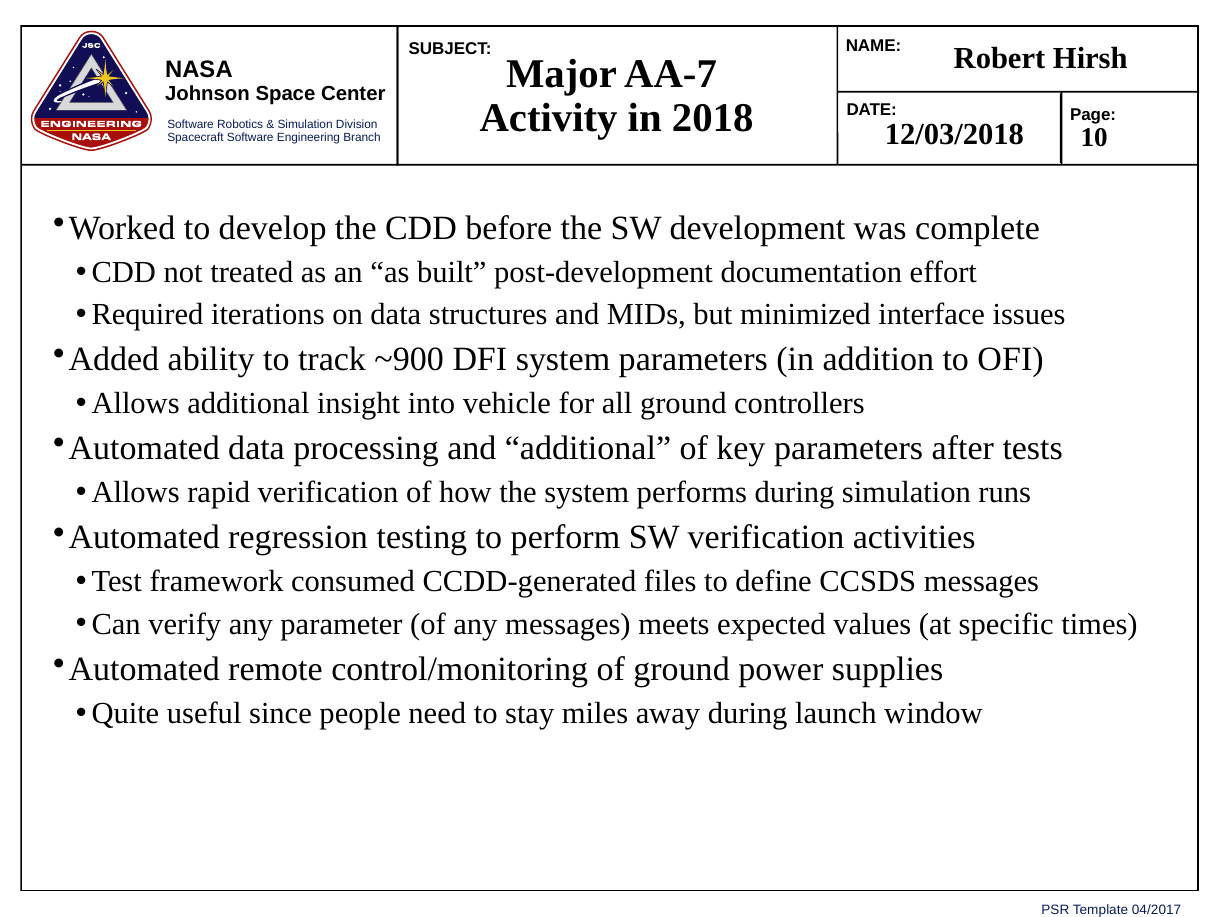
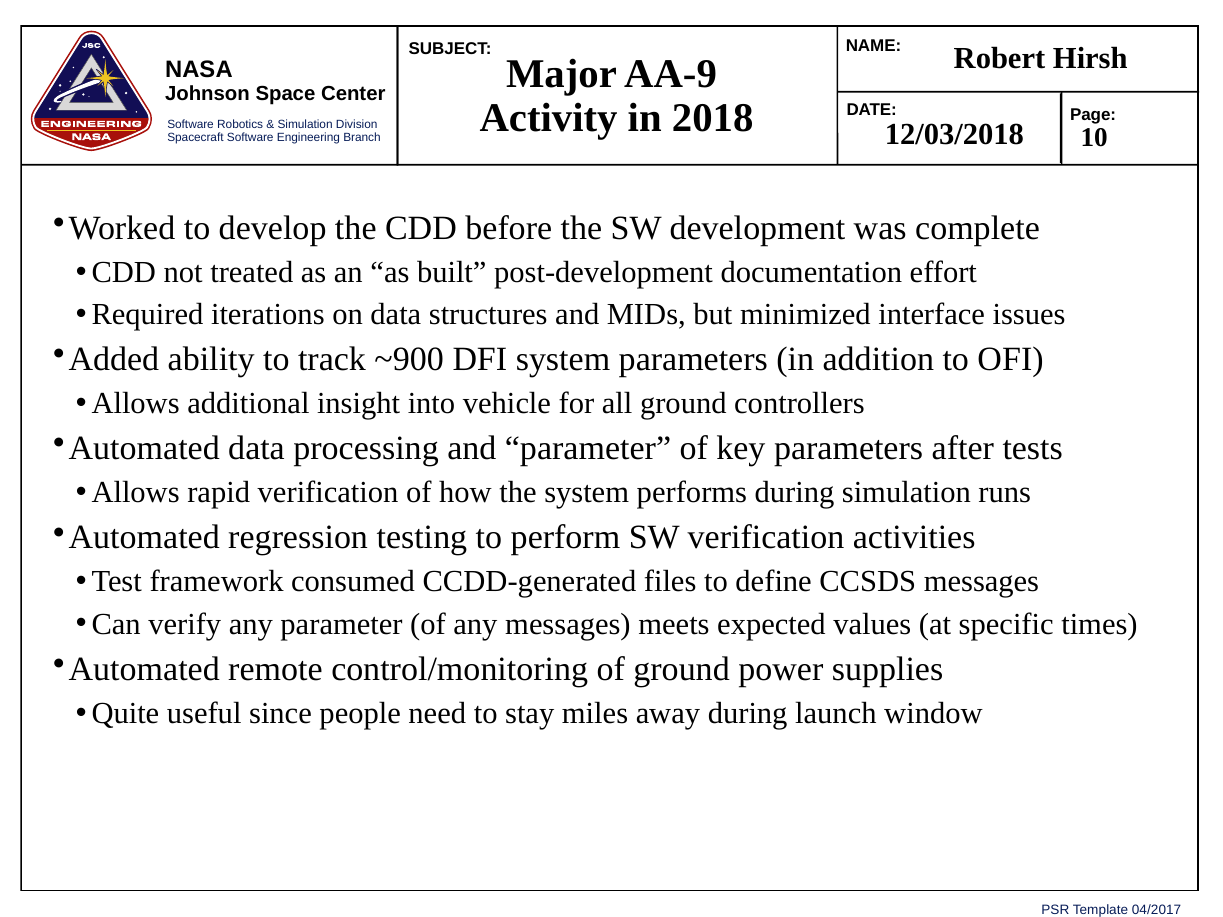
AA-7: AA-7 -> AA-9 (671, 75)
and additional: additional -> parameter (588, 449)
